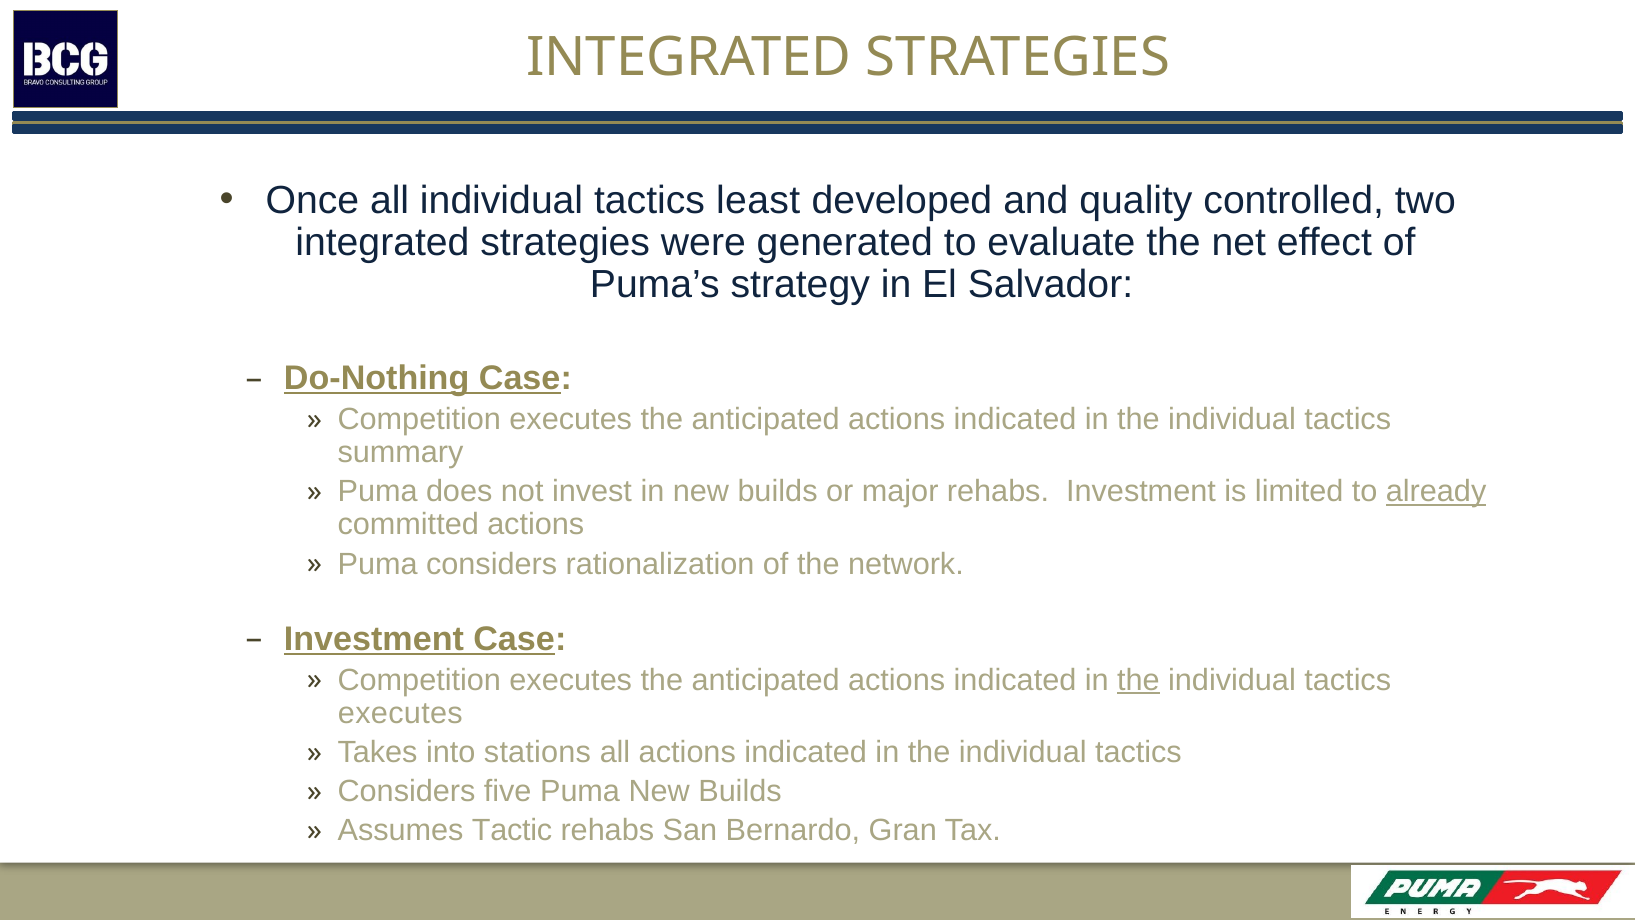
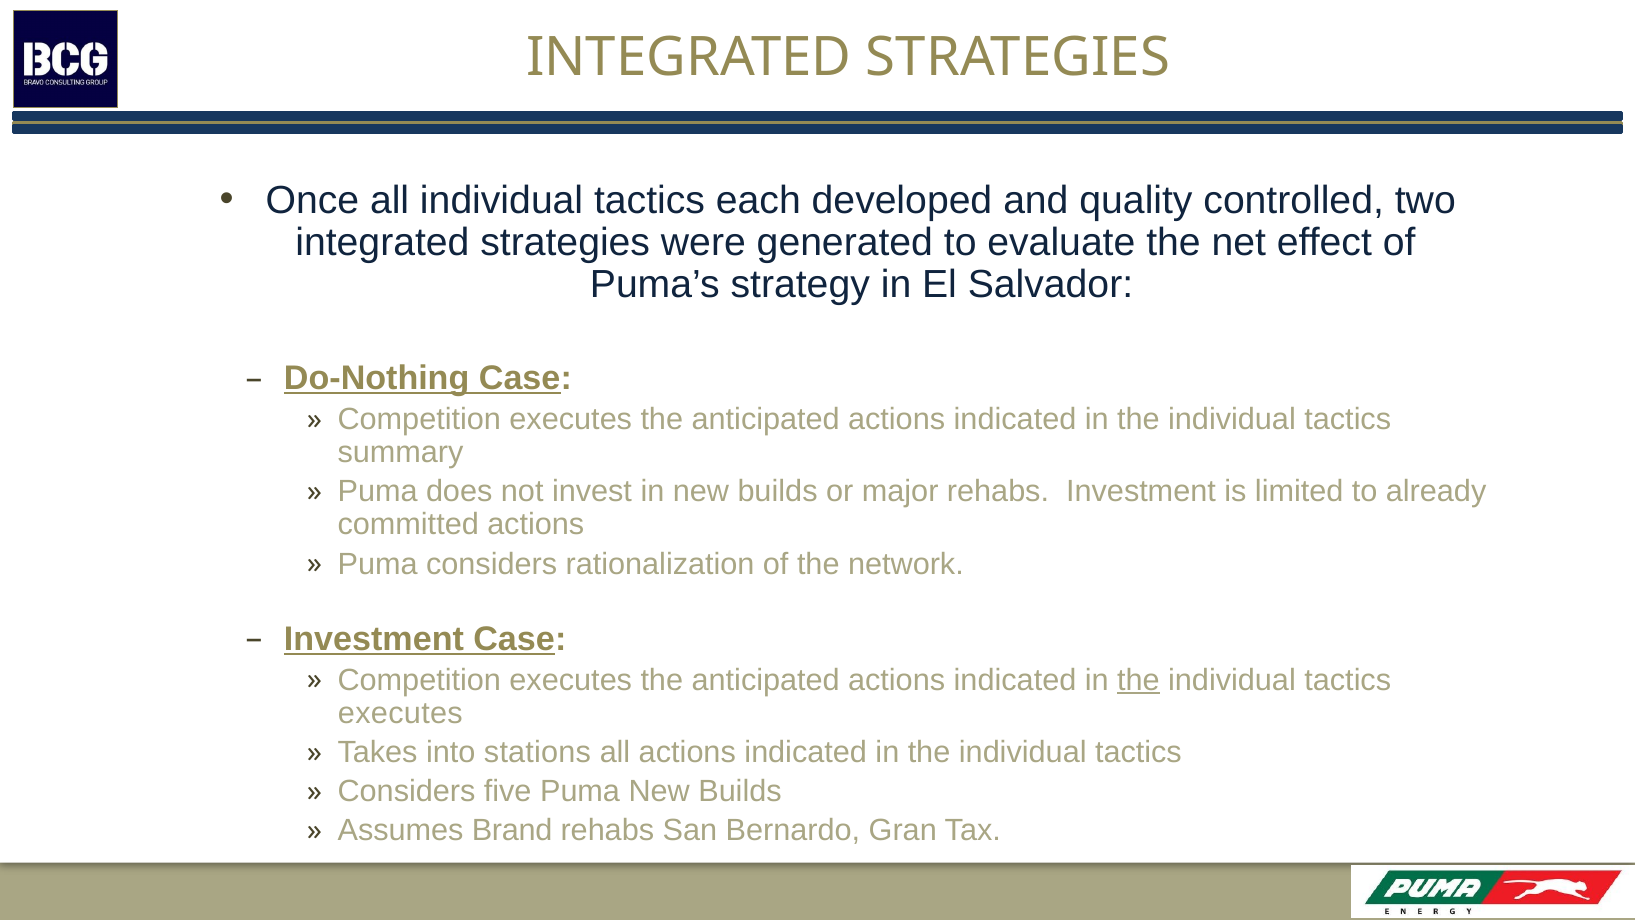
least: least -> each (758, 200)
already underline: present -> none (1436, 491)
Tactic: Tactic -> Brand (512, 831)
